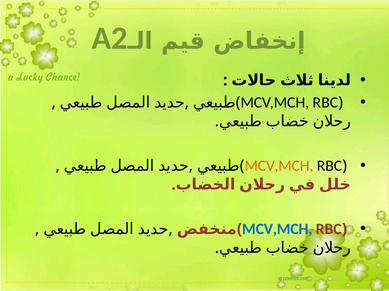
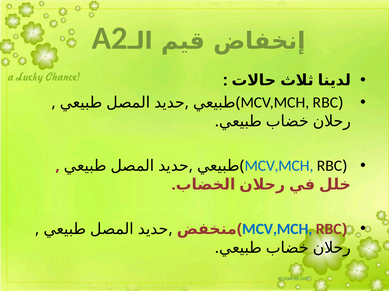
MCV,MCH colour: orange -> blue (279, 166)
